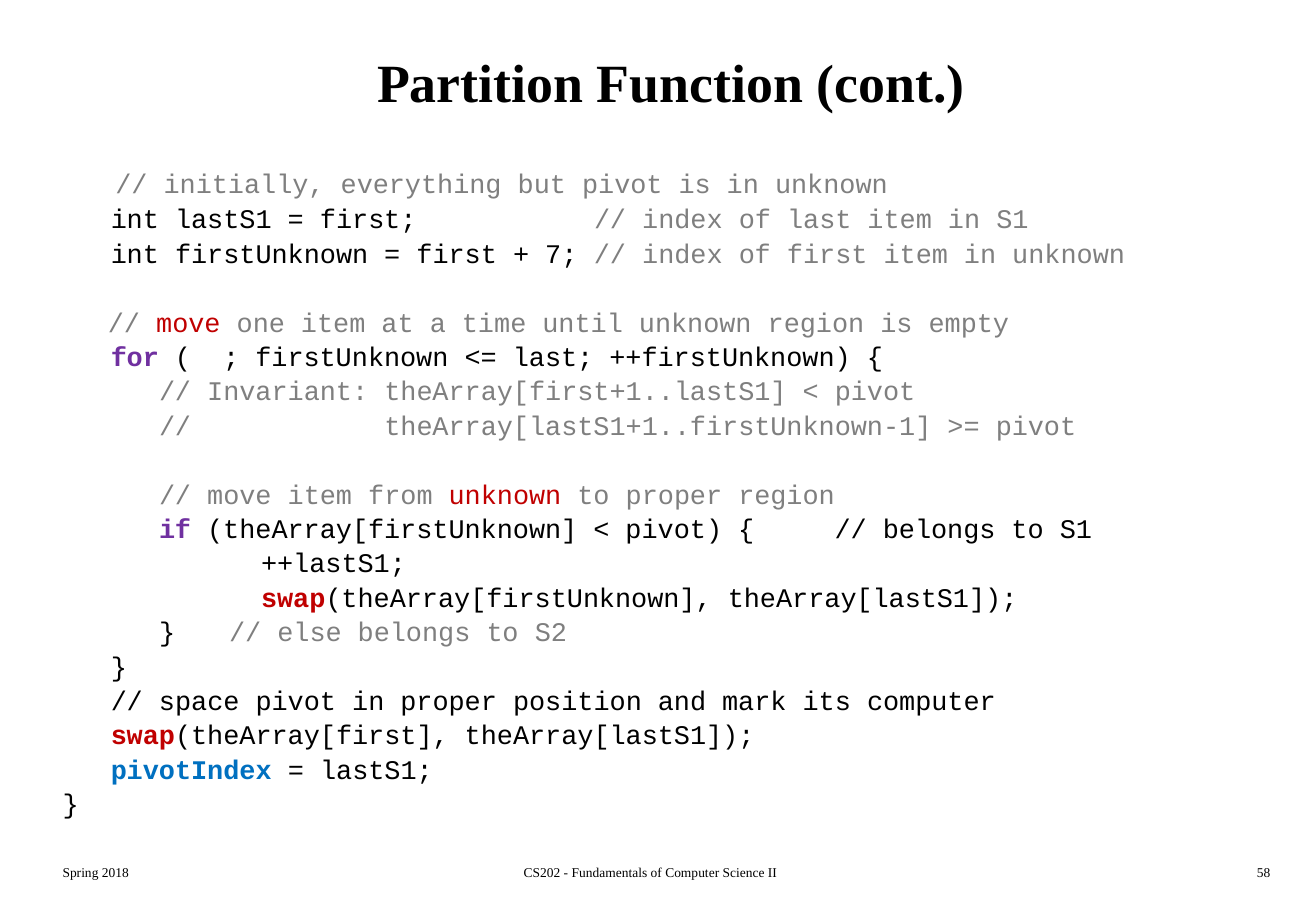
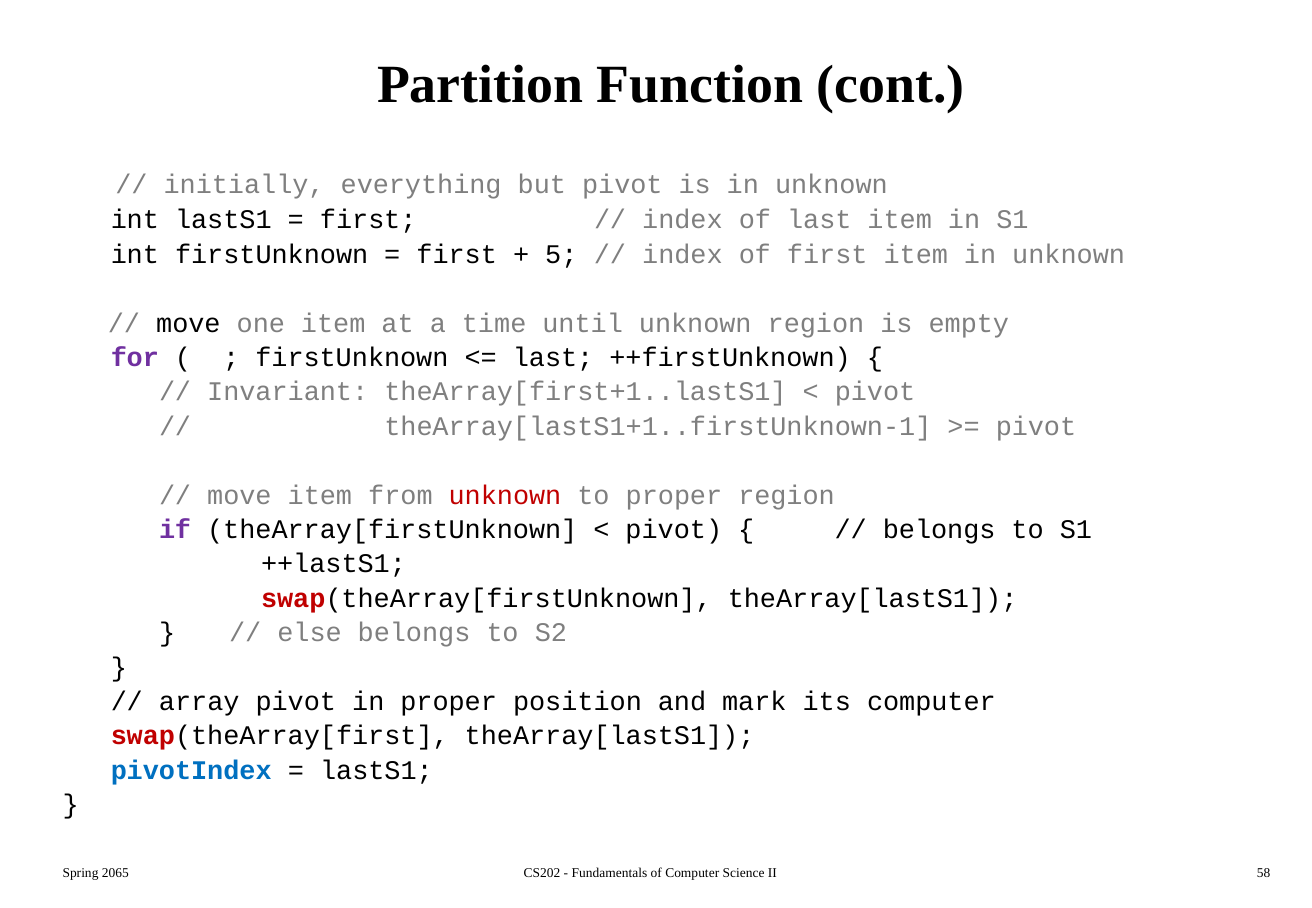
7: 7 -> 5 (561, 254)
move colour: red -> black (188, 323)
space: space -> array (199, 702)
2018: 2018 -> 2065 (115, 873)
